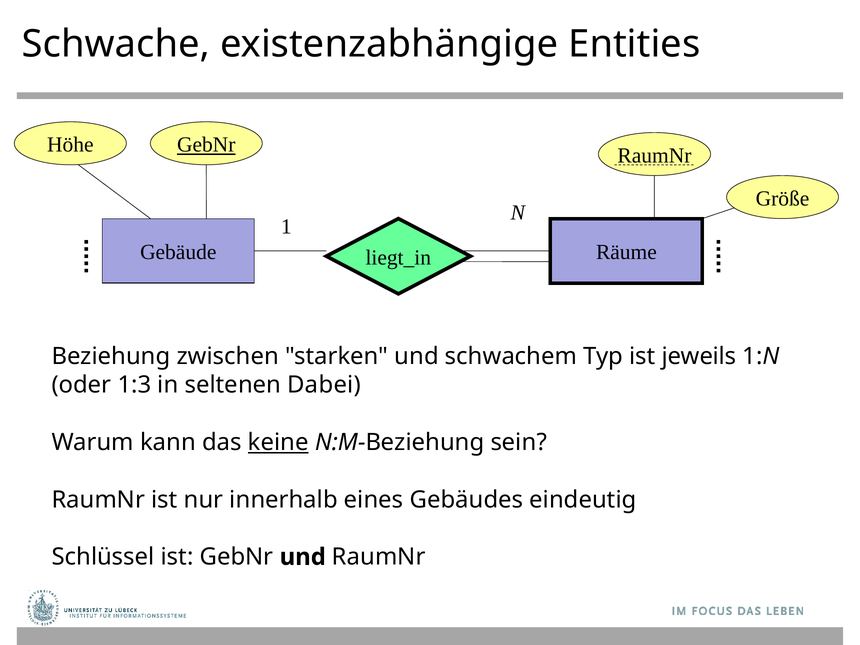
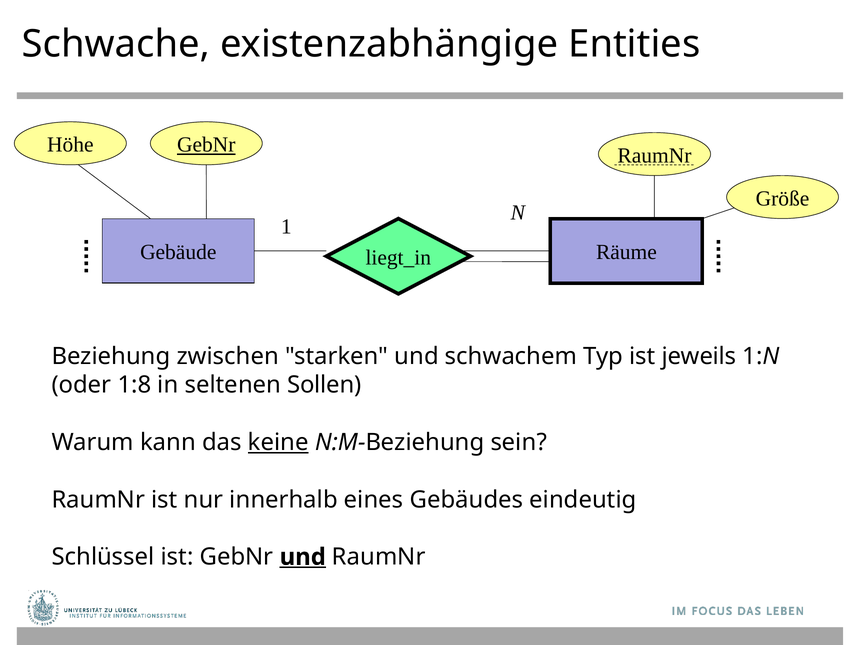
1:3: 1:3 -> 1:8 (134, 385)
Dabei: Dabei -> Sollen (324, 385)
und underline: none -> present (303, 557)
